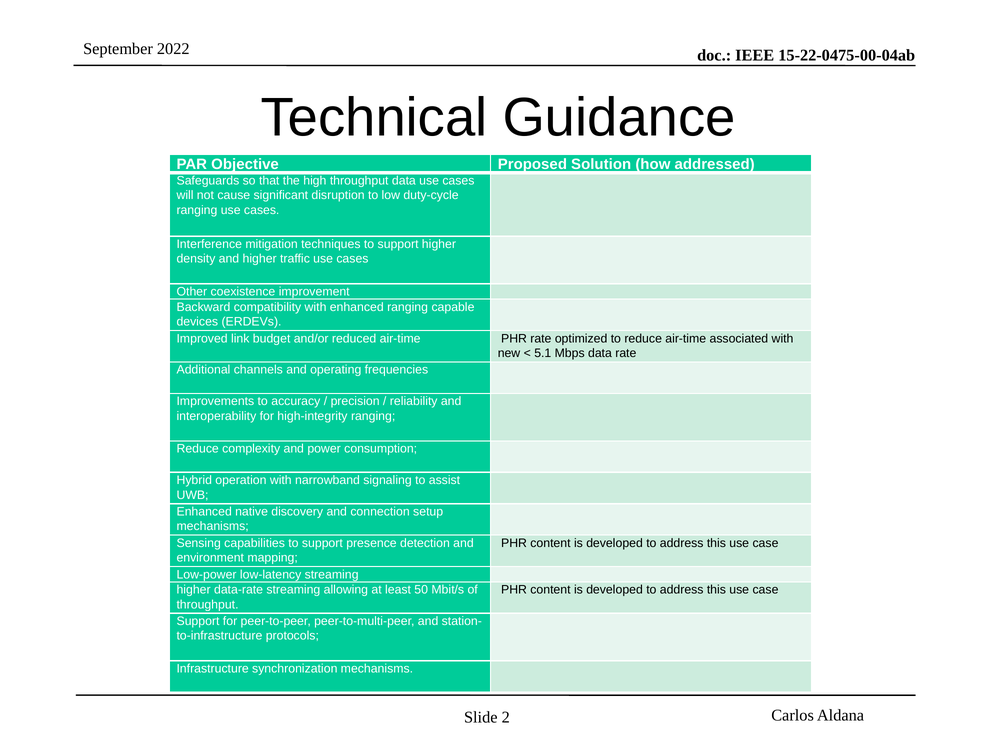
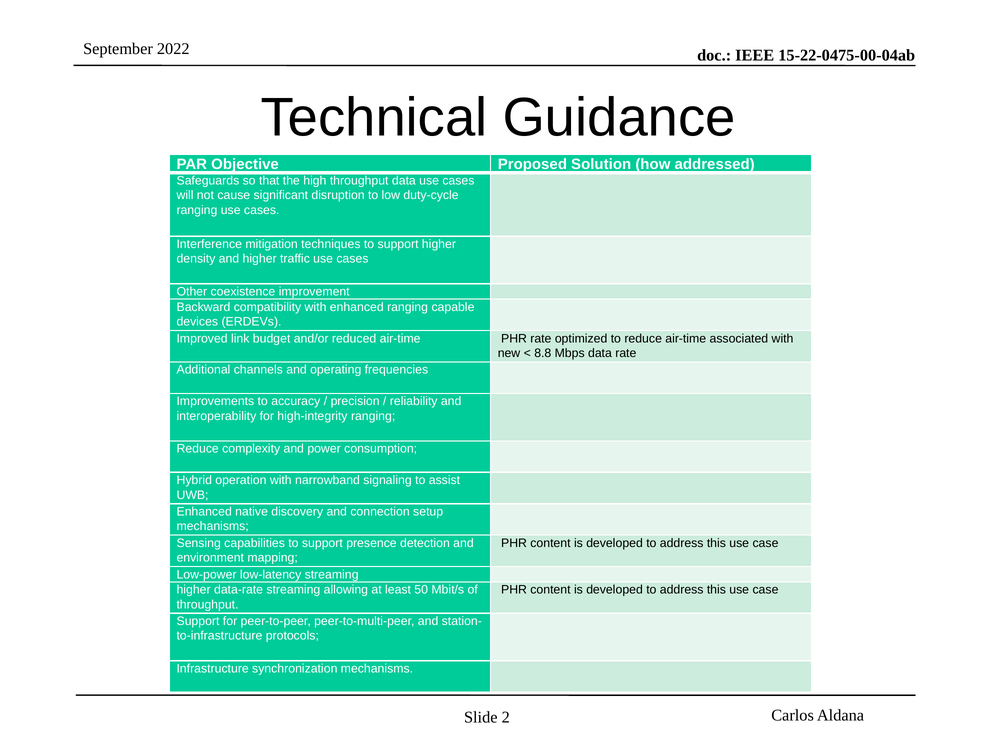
5.1: 5.1 -> 8.8 (543, 353)
